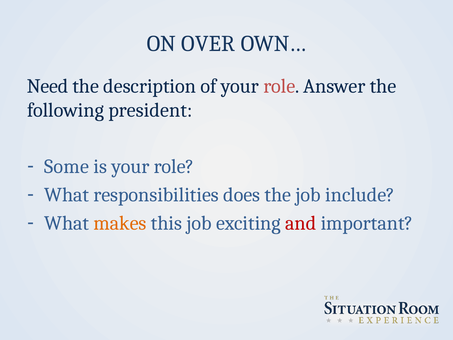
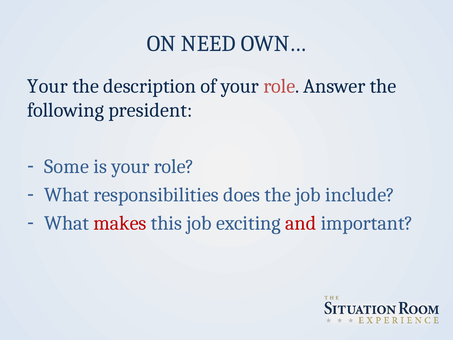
OVER: OVER -> NEED (208, 43)
Need: Need -> Your (47, 86)
makes colour: orange -> red (120, 223)
